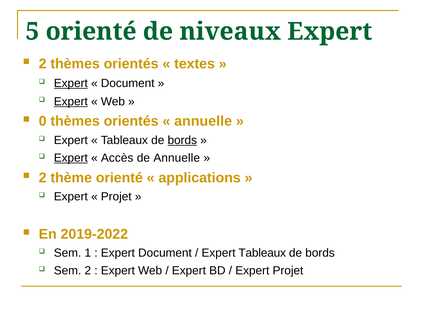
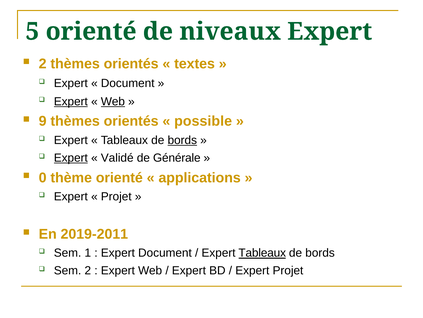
Expert underline: present -> none (71, 83)
Web underline: none -> present (113, 101)
0: 0 -> 9 (43, 121)
annuelle: annuelle -> possible (203, 121)
Accès: Accès -> Validé (117, 158)
de Annuelle: Annuelle -> Générale (177, 158)
2: 2 -> 0 (43, 177)
2019-2022: 2019-2022 -> 2019-2011 (94, 234)
Tableaux underline: none -> present (262, 253)
